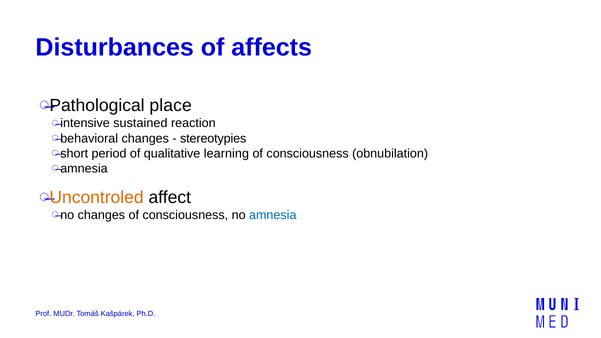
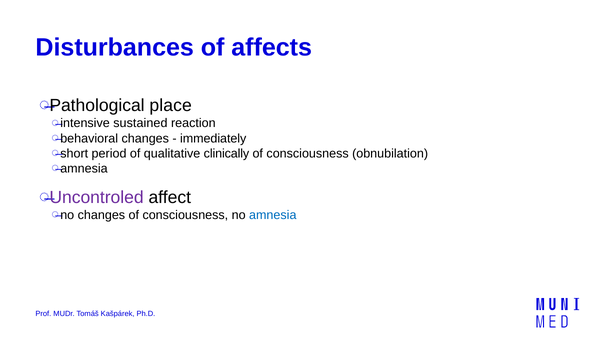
stereotypies: stereotypies -> immediately (213, 138)
learning: learning -> clinically (226, 153)
Uncontroled colour: orange -> purple (97, 197)
